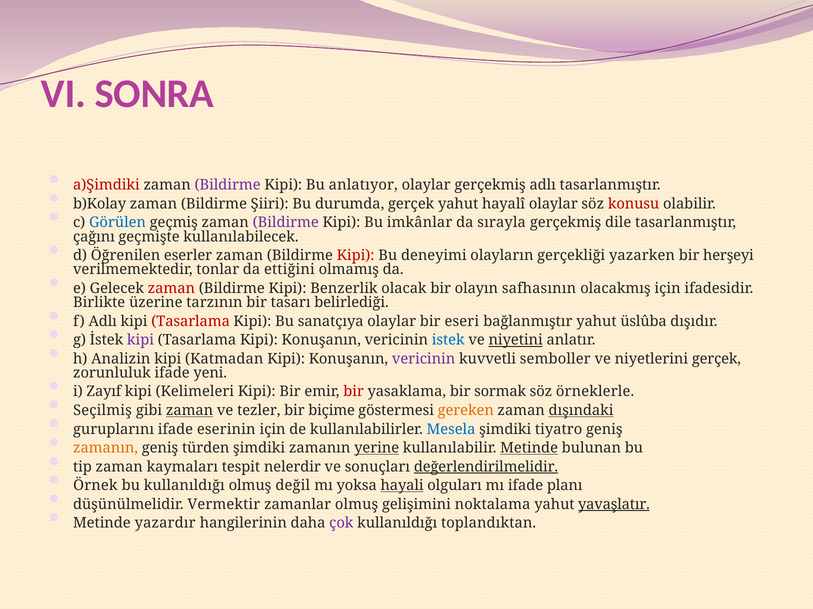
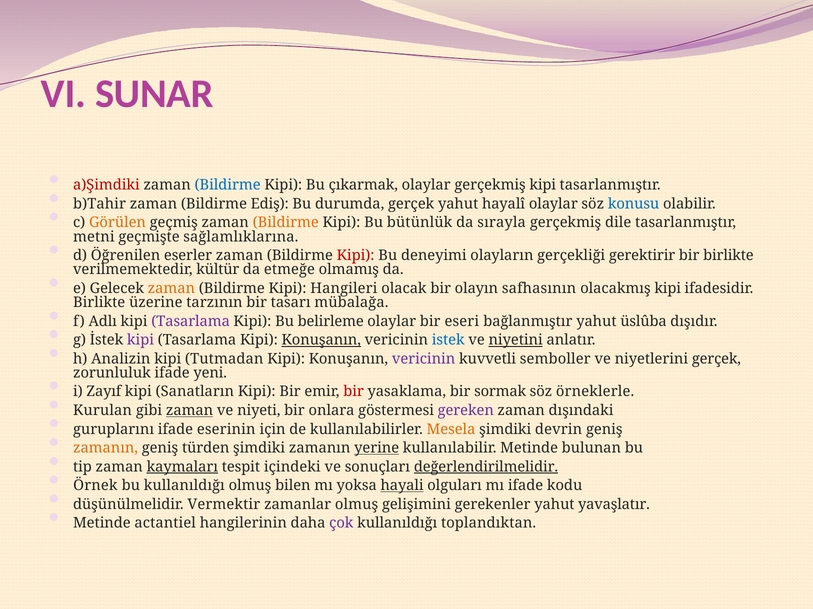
SONRA: SONRA -> SUNAR (154, 94)
Bildirme colour: purple -> blue (228, 185)
anlatıyor: anlatıyor -> çıkarmak (363, 185)
gerçekmiş adlı: adlı -> kipi (543, 185)
b)Kolay: b)Kolay -> b)Tahir (99, 204)
Şiiri: Şiiri -> Ediş (270, 204)
konusu colour: red -> blue (634, 204)
Görülen colour: blue -> orange (118, 223)
Bildirme colour: purple -> orange (286, 223)
imkânlar: imkânlar -> bütünlük (420, 223)
çağını: çağını -> metni (94, 237)
kullanılabilecek: kullanılabilecek -> sağlamlıklarına (241, 237)
yazarken: yazarken -> gerektirir (642, 256)
bir herşeyi: herşeyi -> birlikte (728, 256)
tonlar: tonlar -> kültür (218, 270)
ettiğini: ettiğini -> etmeğe (289, 270)
zaman colour: red -> orange (171, 289)
Benzerlik: Benzerlik -> Hangileri (344, 289)
olacakmış için: için -> kipi (668, 289)
belirlediği: belirlediği -> mübalağa (351, 303)
Tasarlama colour: red -> purple (191, 322)
sanatçıya: sanatçıya -> belirleme (331, 322)
Konuşanın underline: none -> present (321, 340)
Katmadan: Katmadan -> Tutmadan (224, 359)
Kelimeleri: Kelimeleri -> Sanatların (195, 392)
Seçilmiş: Seçilmiş -> Kurulan (103, 411)
tezler: tezler -> niyeti (259, 411)
biçime: biçime -> onlara (332, 411)
gereken colour: orange -> purple (466, 411)
dışındaki underline: present -> none (581, 411)
Mesela colour: blue -> orange (451, 430)
tiyatro: tiyatro -> devrin (559, 430)
Metinde underline: present -> none (529, 448)
kaymaları underline: none -> present (182, 467)
nelerdir: nelerdir -> içindeki (292, 467)
değil: değil -> bilen (293, 486)
planı: planı -> kodu (565, 486)
noktalama: noktalama -> gerekenler (493, 505)
yavaşlatır underline: present -> none (614, 505)
yazardır: yazardır -> actantiel (165, 524)
